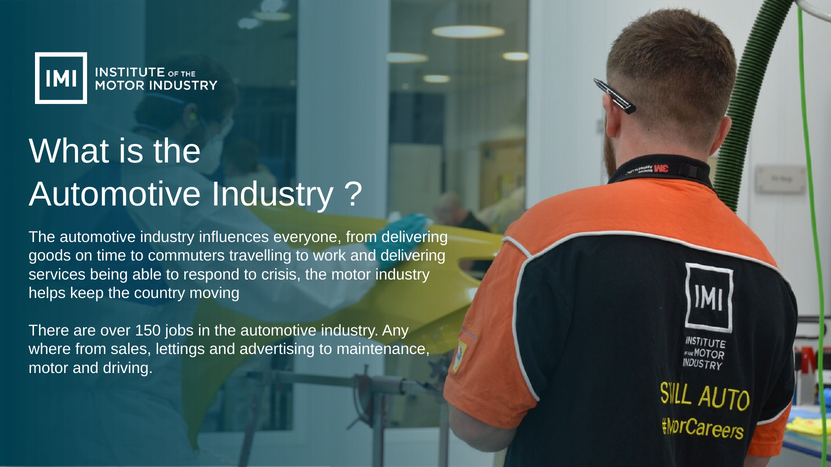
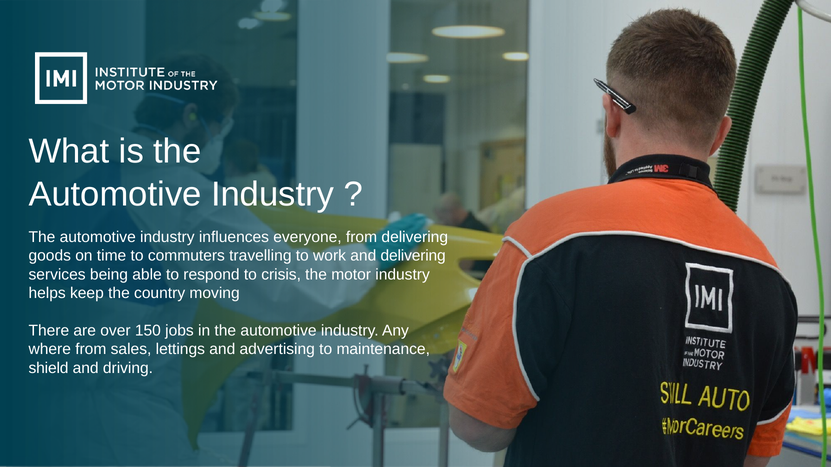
motor: motor -> shield (49, 368)
